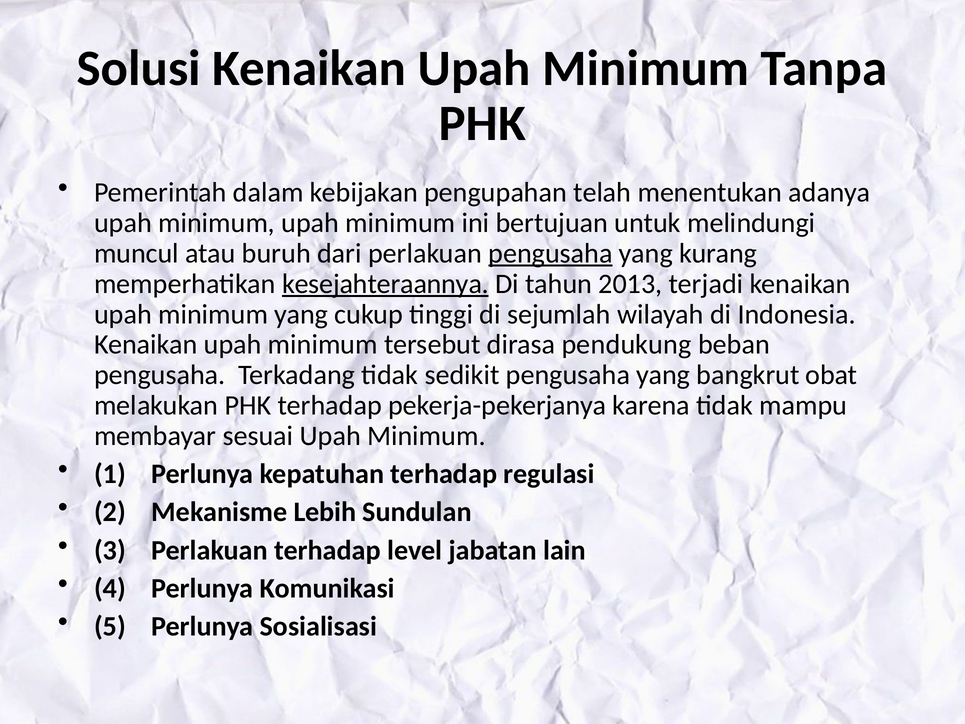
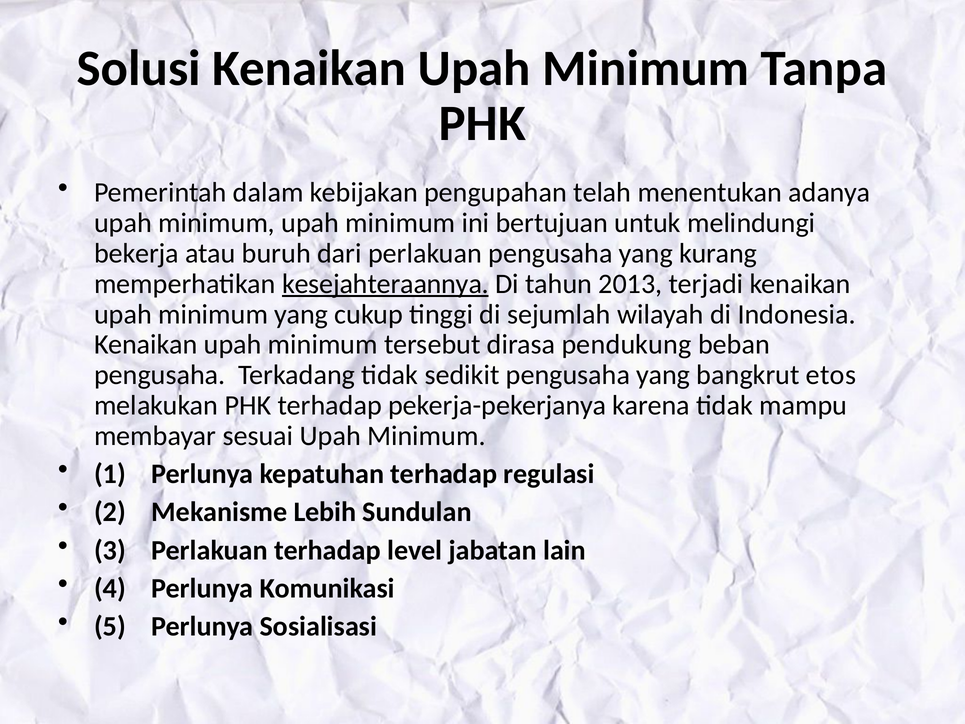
muncul: muncul -> bekerja (136, 253)
pengusaha underline: present -> none (550, 253)
obat: obat -> etos (831, 375)
